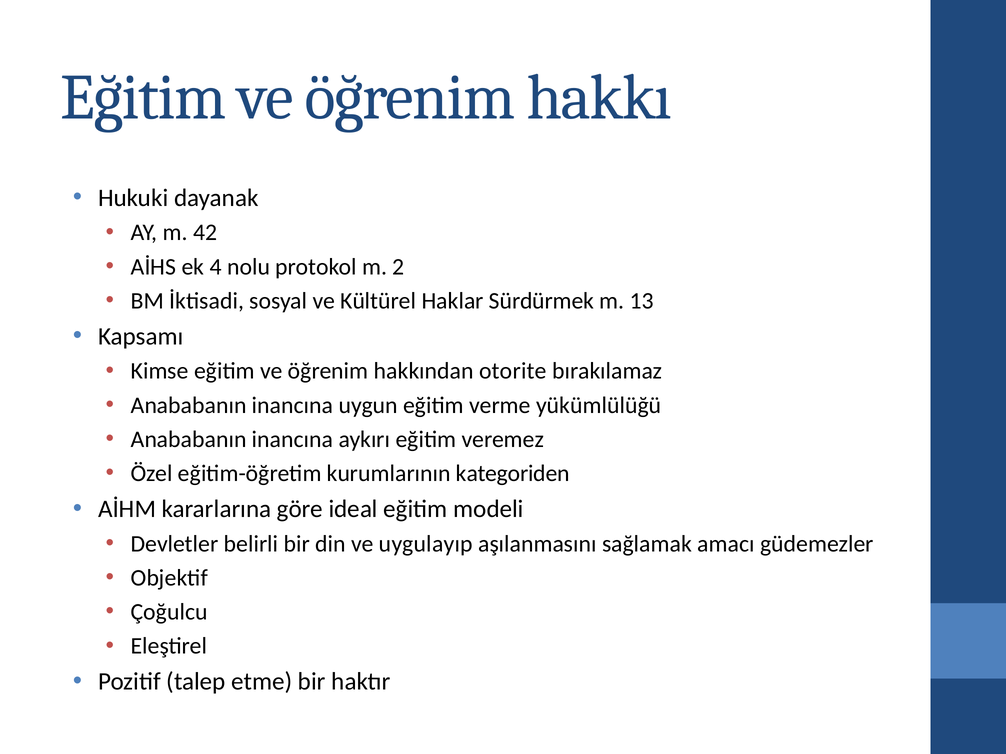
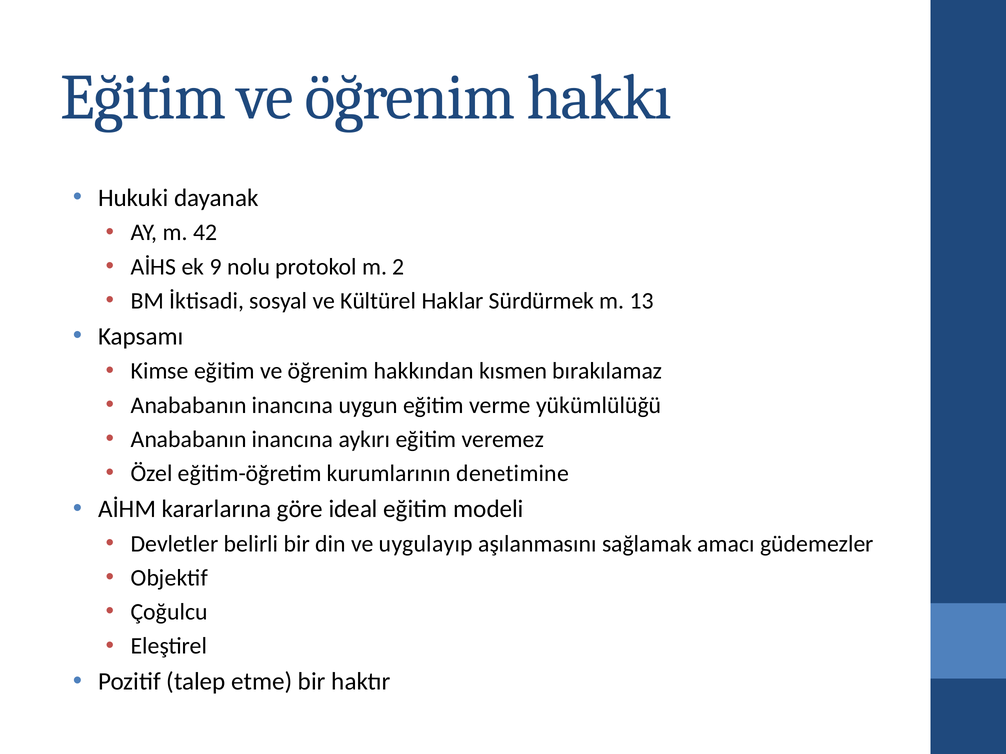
4: 4 -> 9 (216, 267)
otorite: otorite -> kısmen (513, 371)
kategoriden: kategoriden -> denetimine (513, 474)
